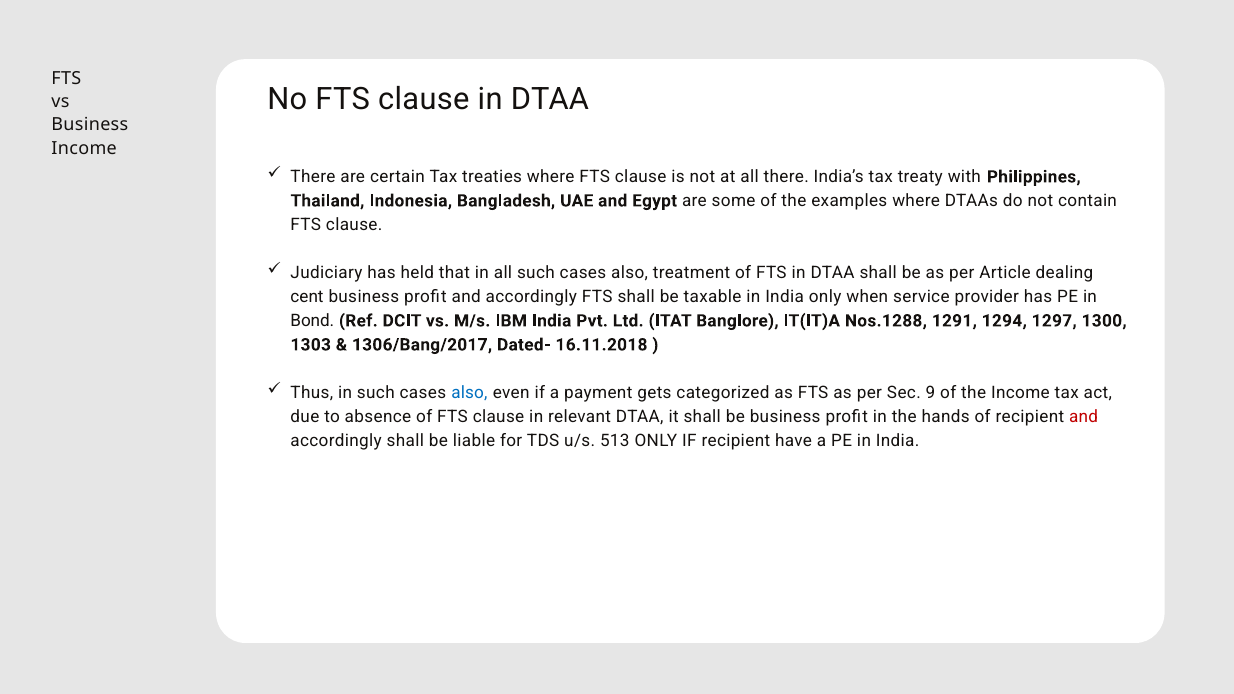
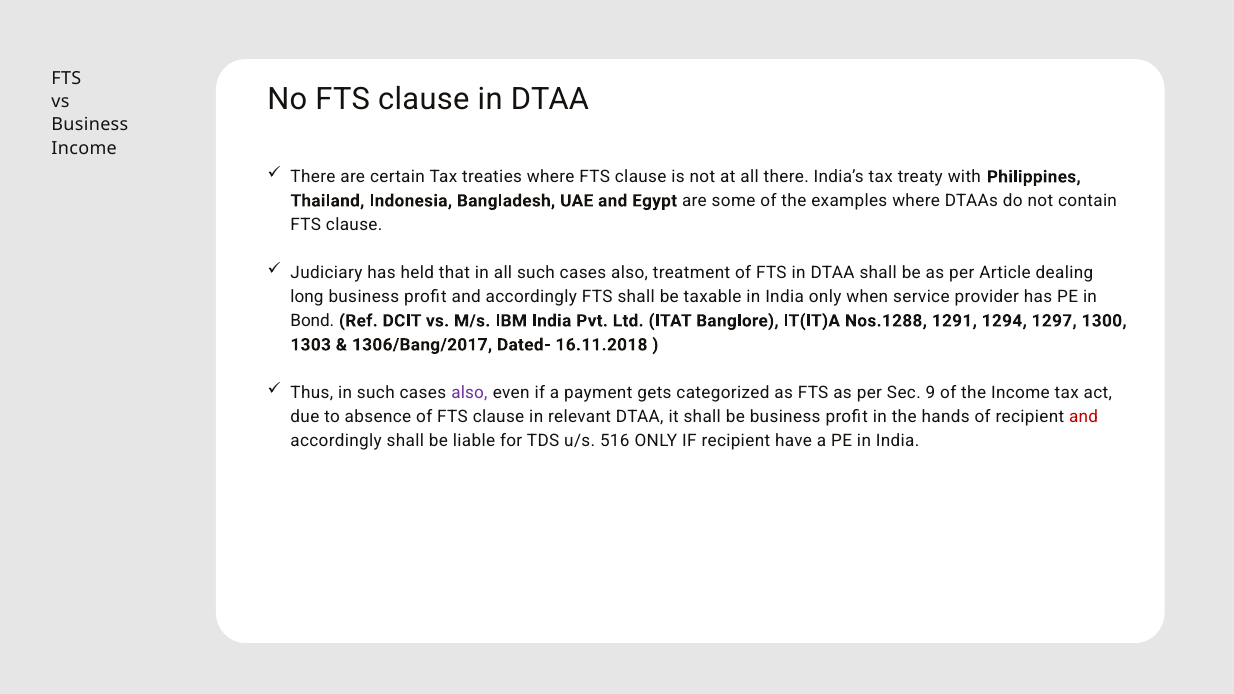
cent: cent -> long (307, 297)
also colour: blue -> purple (469, 393)
513: 513 -> 516 (615, 441)
